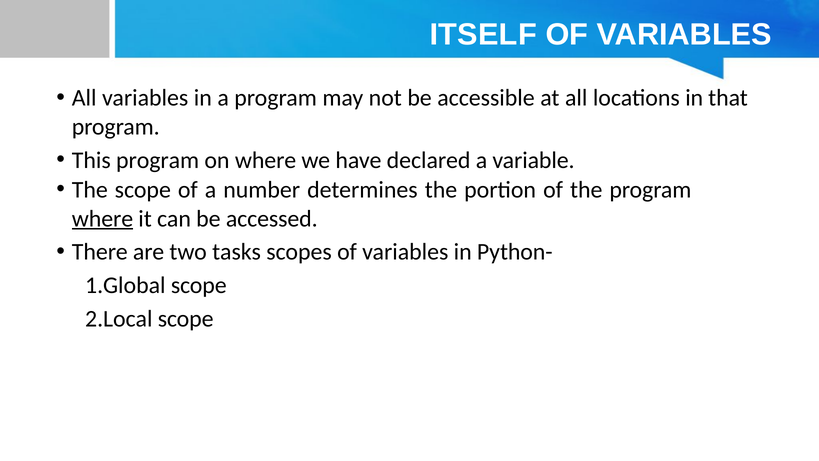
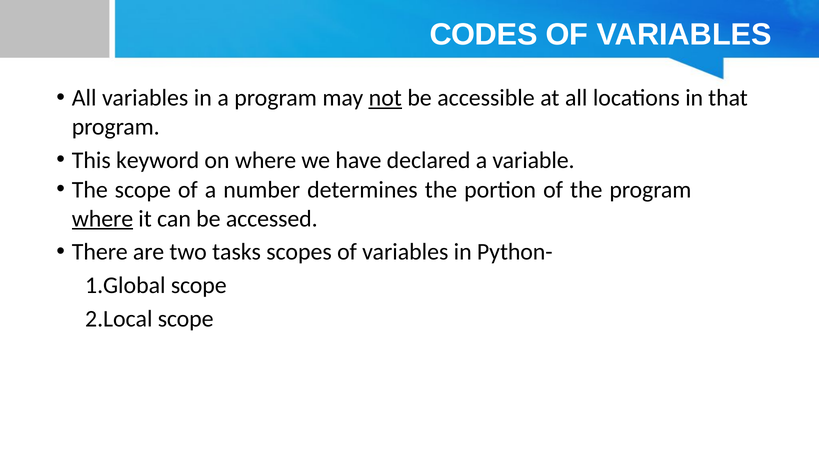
ITSELF: ITSELF -> CODES (484, 34)
not underline: none -> present (385, 98)
This program: program -> keyword (158, 160)
